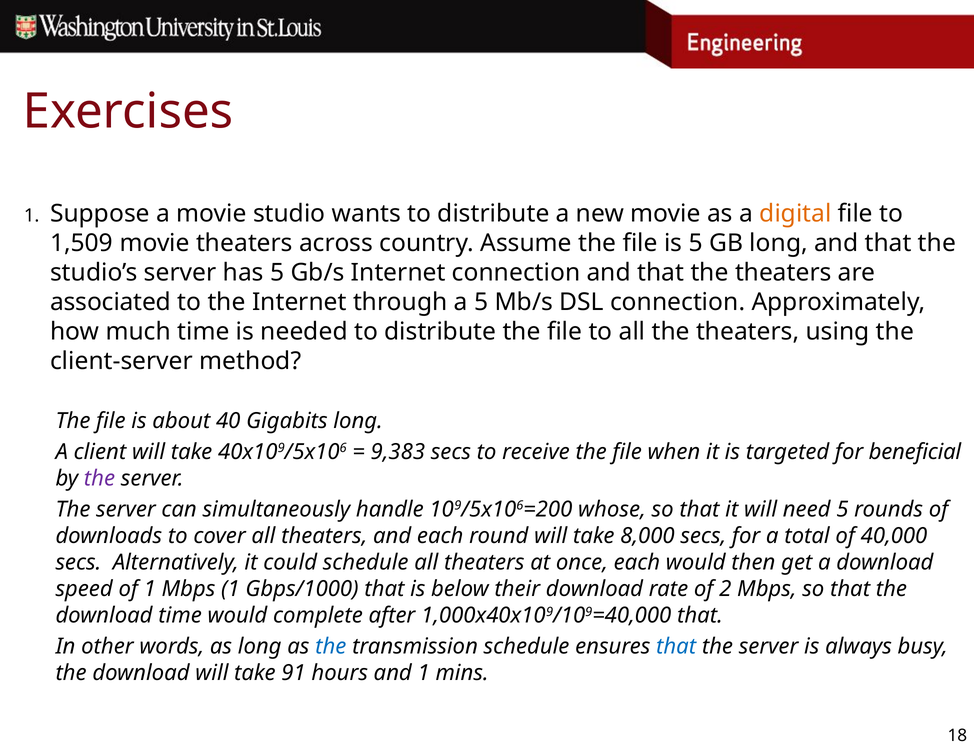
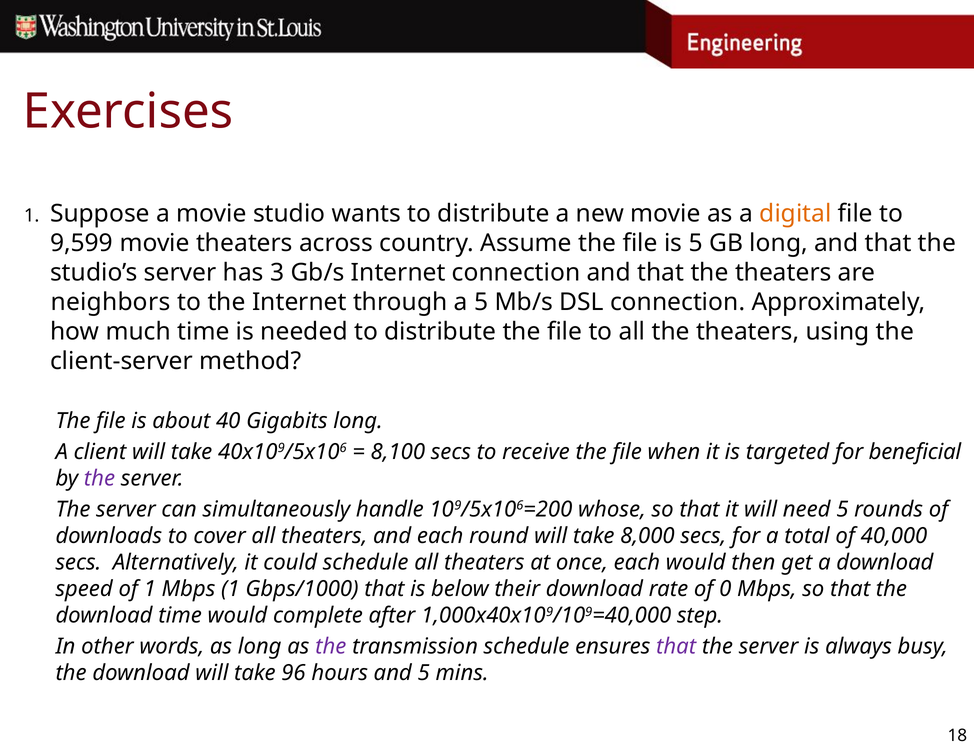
1,509: 1,509 -> 9,599 (82, 243)
has 5: 5 -> 3 (277, 273)
associated: associated -> neighbors (110, 302)
9,383: 9,383 -> 8,100 (398, 452)
2: 2 -> 0 (725, 589)
1,000x40x109/109=40,000 that: that -> step (700, 616)
the colour: blue -> purple (331, 647)
that colour: blue -> purple (676, 647)
91: 91 -> 96 (293, 674)
and 1: 1 -> 5 (424, 674)
